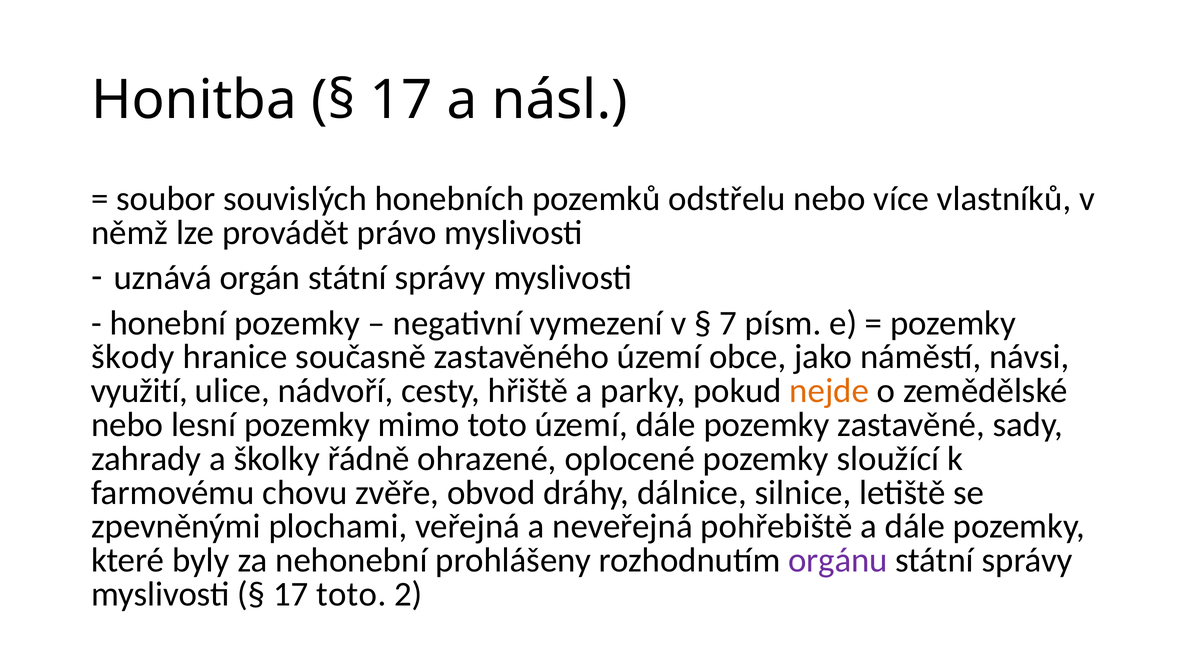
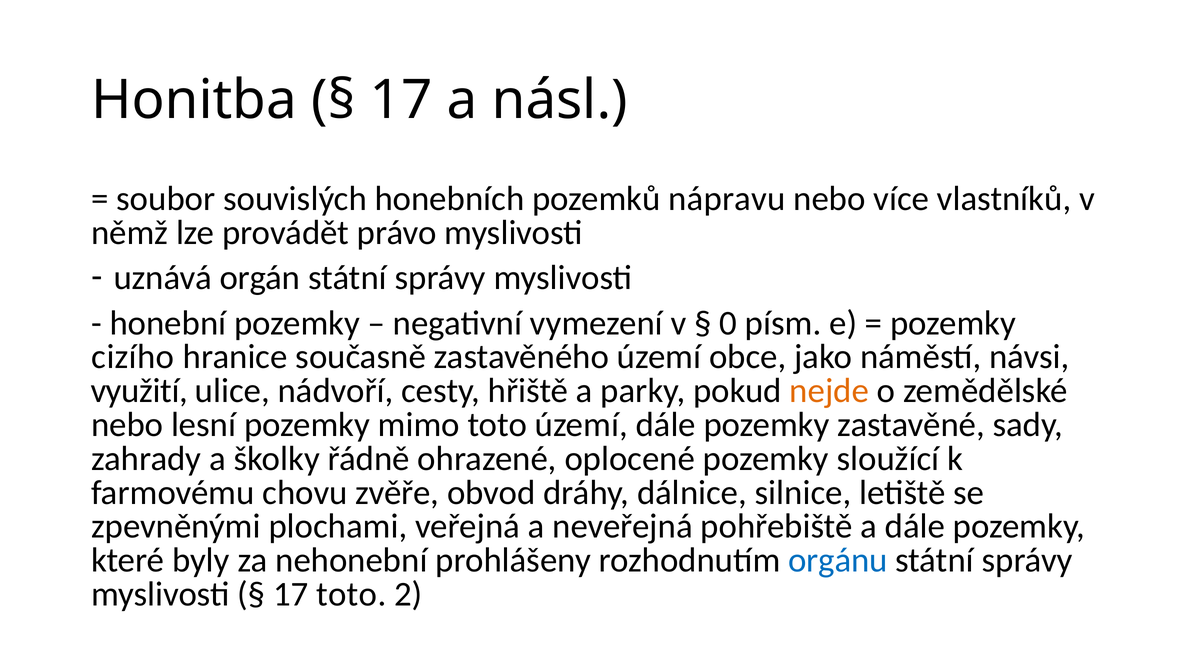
odstřelu: odstřelu -> nápravu (727, 199)
7: 7 -> 0 (728, 323)
škody: škody -> cizího (133, 357)
orgánu colour: purple -> blue (838, 561)
